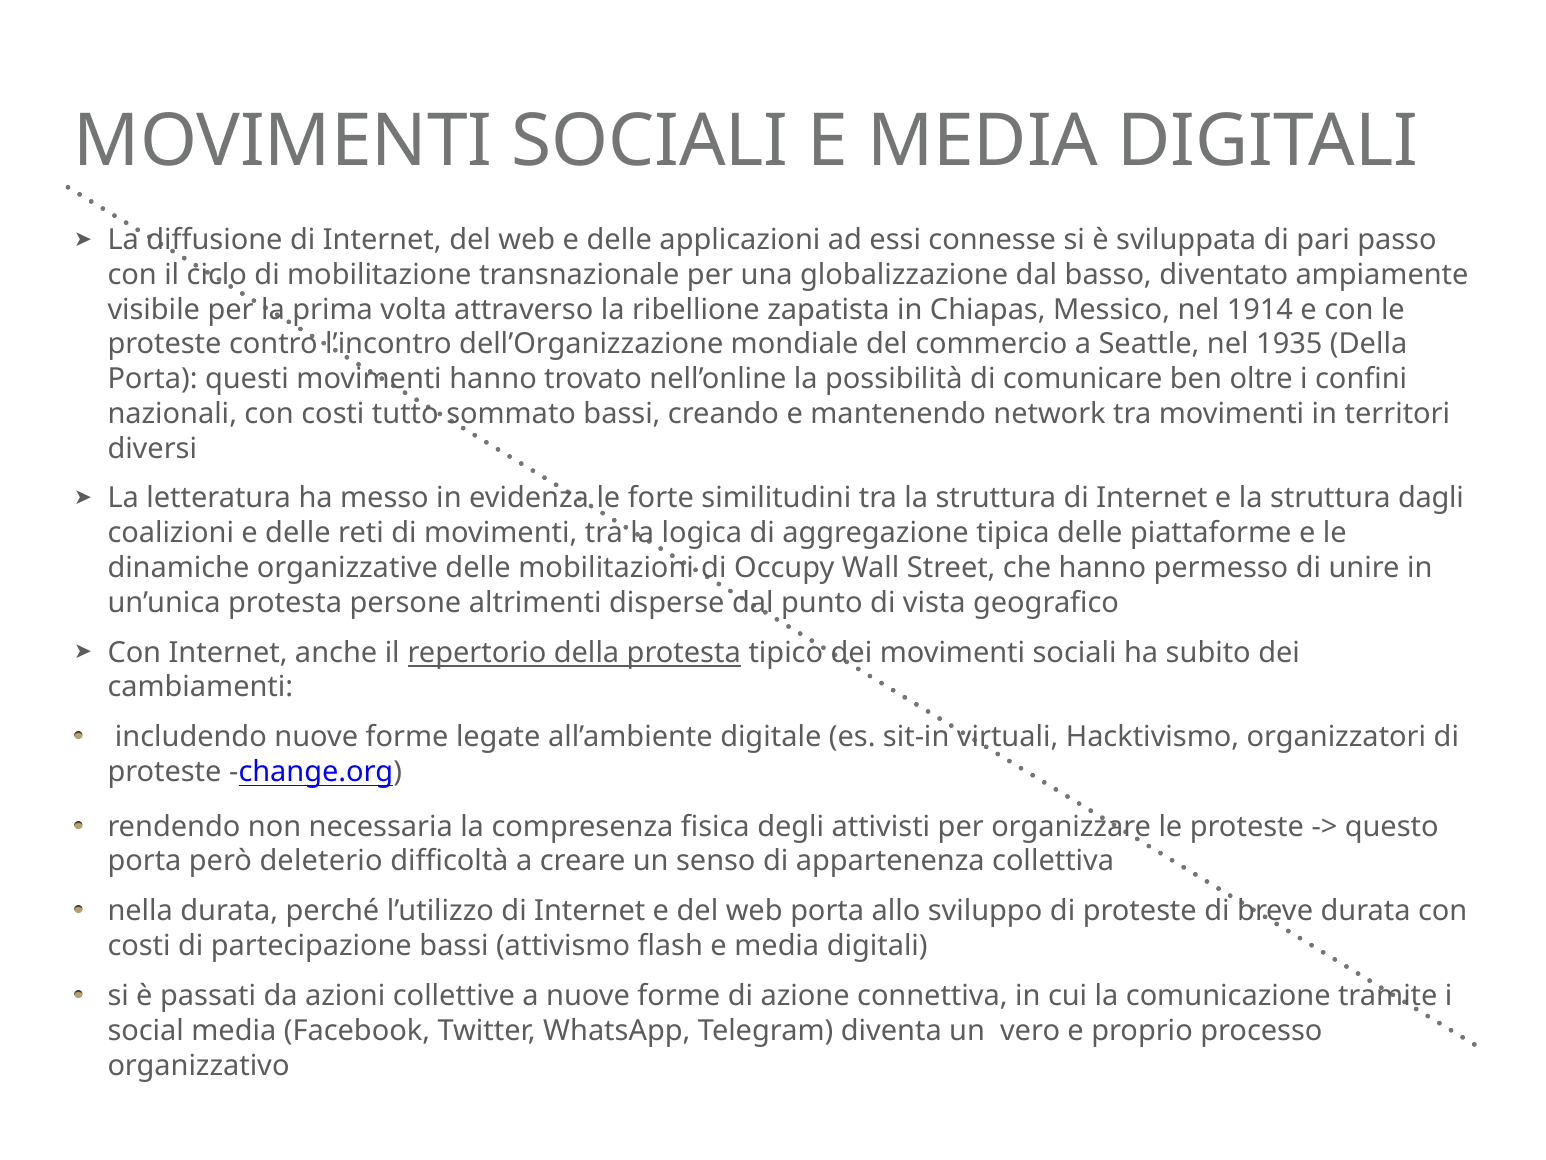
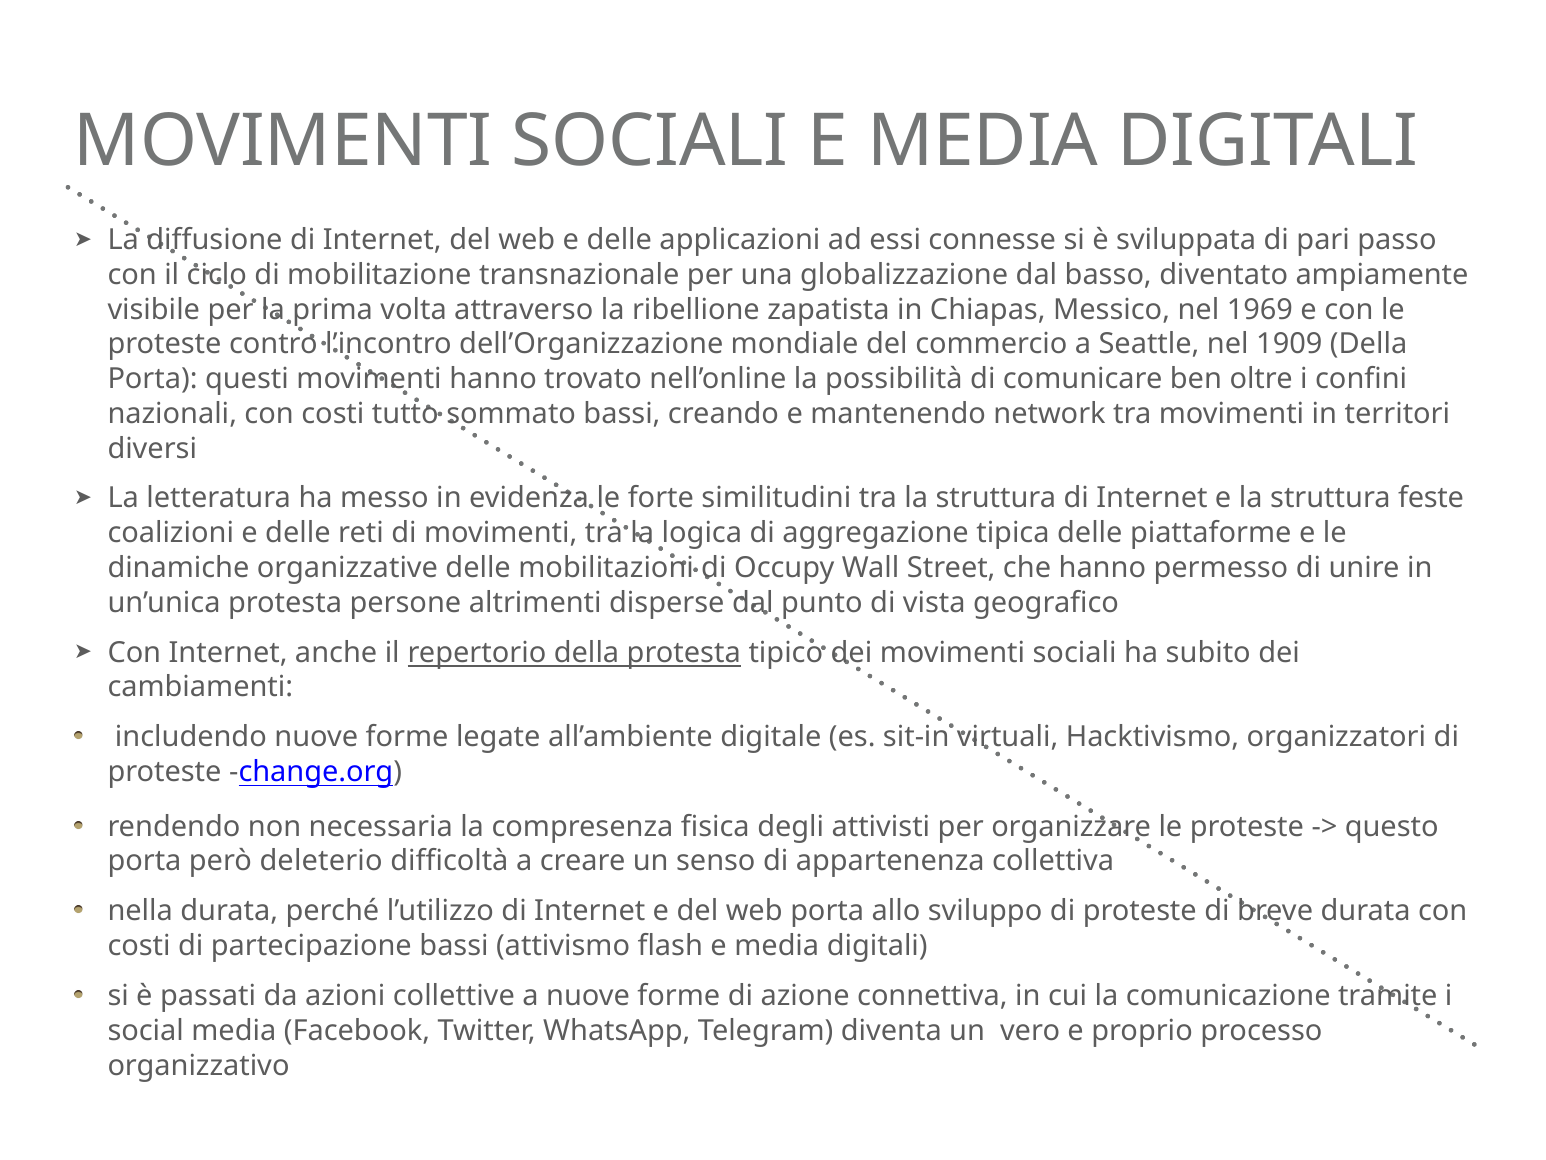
1914: 1914 -> 1969 (1260, 309)
1935: 1935 -> 1909 (1289, 344)
dagli: dagli -> feste (1431, 498)
